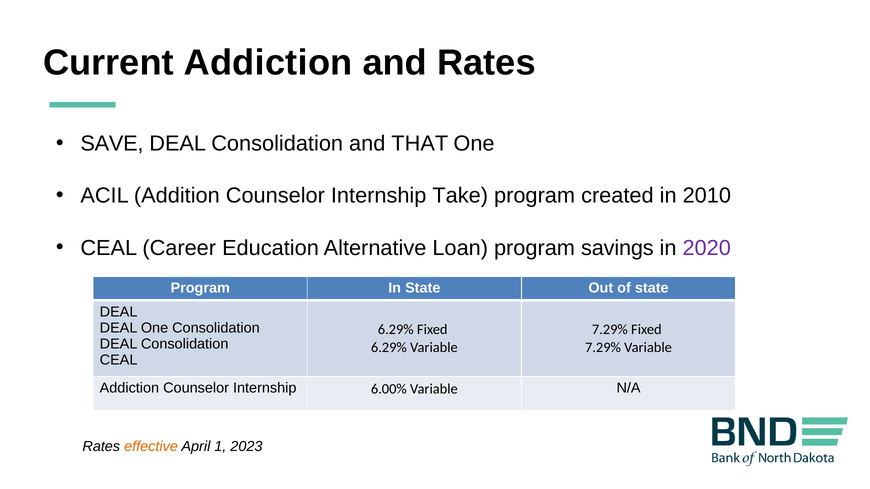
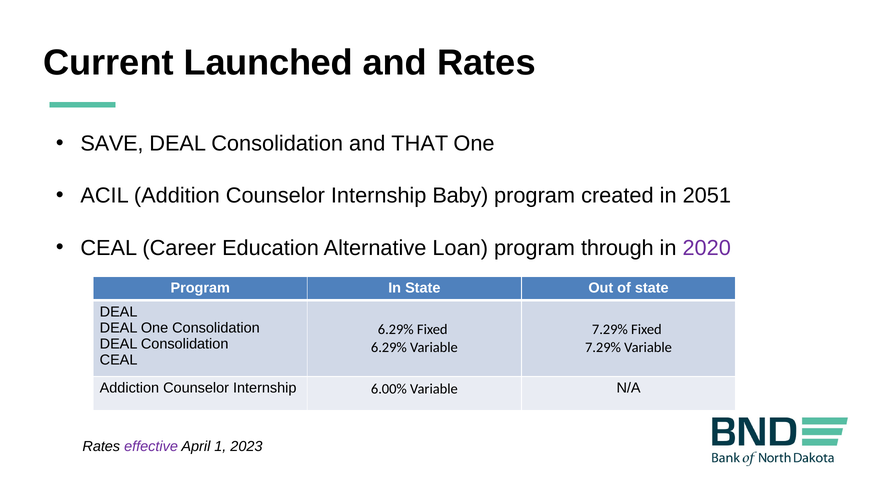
Current Addiction: Addiction -> Launched (268, 63)
Take: Take -> Baby (460, 196)
2010: 2010 -> 2051 (707, 196)
savings: savings -> through (617, 248)
effective colour: orange -> purple (151, 447)
